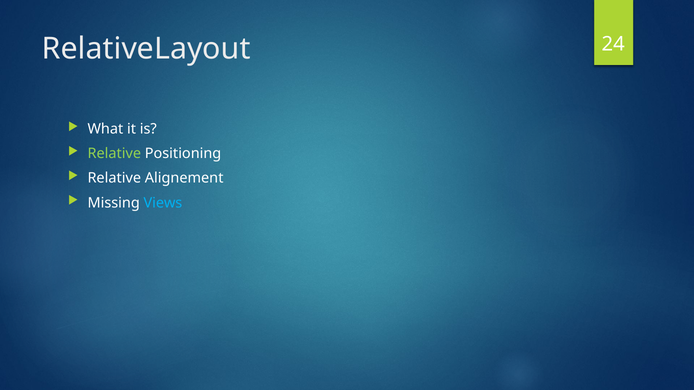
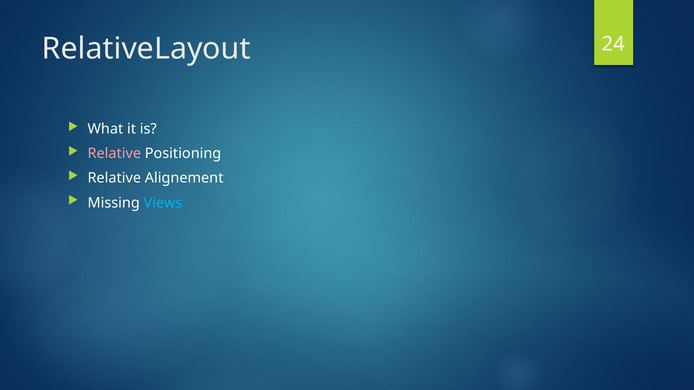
Relative colour: light green -> pink (114, 154)
